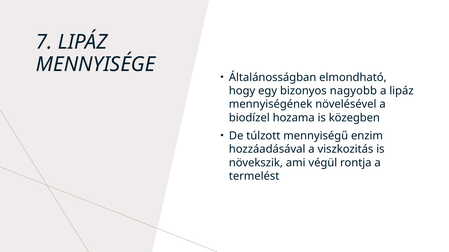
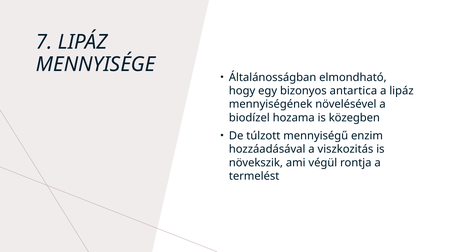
nagyobb: nagyobb -> antartica (353, 91)
